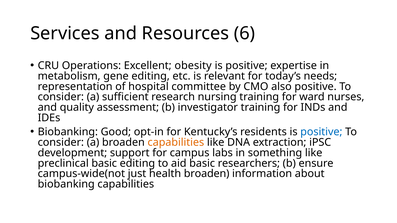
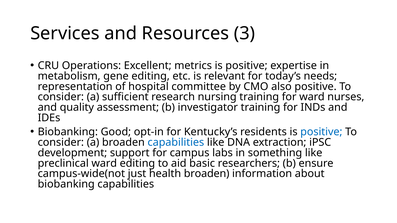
6: 6 -> 3 (244, 33)
obesity: obesity -> metrics (193, 66)
capabilities colour: orange -> blue (176, 143)
preclinical basic: basic -> ward (104, 163)
